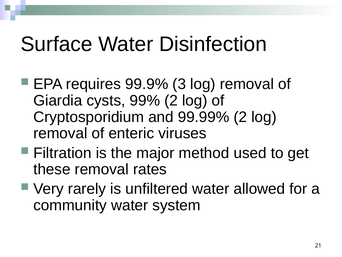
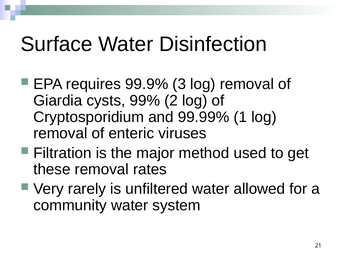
99.99% 2: 2 -> 1 (240, 117)
